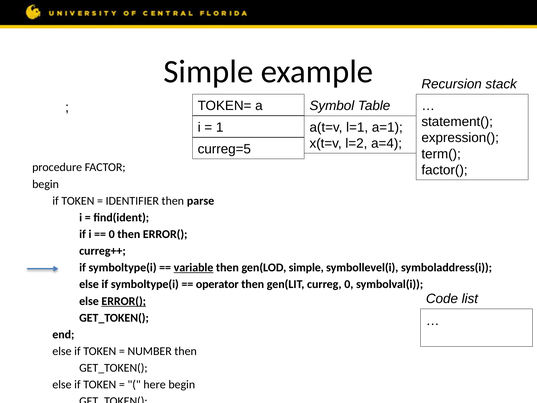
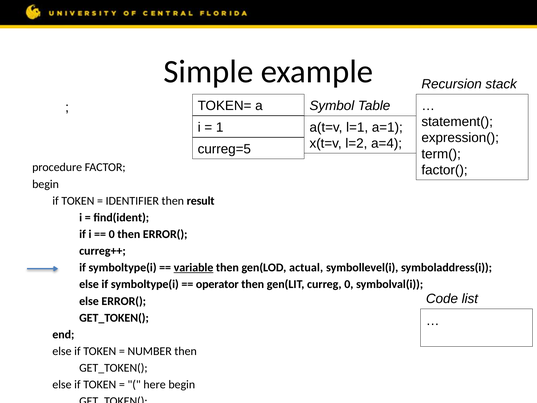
parse: parse -> result (201, 201)
gen(LOD simple: simple -> actual (306, 268)
ERROR( underline: present -> none (124, 301)
